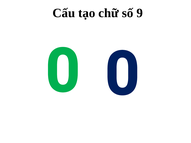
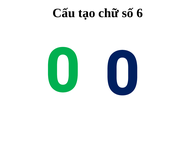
9: 9 -> 6 (140, 13)
